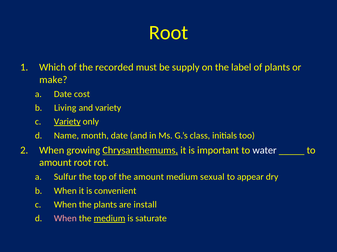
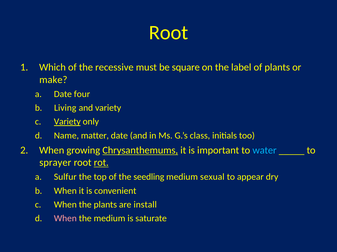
recorded: recorded -> recessive (114, 68)
supply: supply -> square (186, 68)
cost: cost -> four (82, 94)
month: month -> matter (95, 136)
water colour: white -> light blue (265, 151)
amount: amount -> sprayer (55, 163)
rot underline: none -> present (101, 163)
the amount: amount -> seedling (149, 177)
medium underline: present -> none (110, 219)
